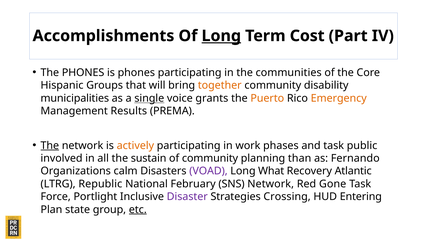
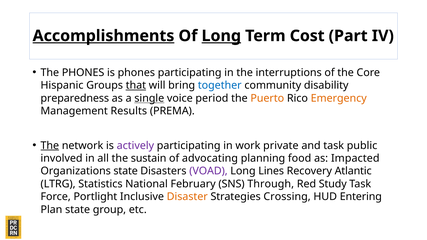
Accomplishments underline: none -> present (103, 36)
communities: communities -> interruptions (289, 73)
that underline: none -> present (136, 86)
together colour: orange -> blue (220, 86)
municipalities: municipalities -> preparedness (75, 98)
grants: grants -> period (212, 98)
actively colour: orange -> purple (135, 146)
phases: phases -> private (281, 146)
of community: community -> advocating (210, 158)
than: than -> food (300, 158)
Fernando: Fernando -> Impacted (355, 158)
Organizations calm: calm -> state (126, 171)
What: What -> Lines (271, 171)
Republic: Republic -> Statistics (100, 184)
SNS Network: Network -> Through (271, 184)
Gone: Gone -> Study (333, 184)
Disaster colour: purple -> orange (187, 197)
etc underline: present -> none (138, 210)
